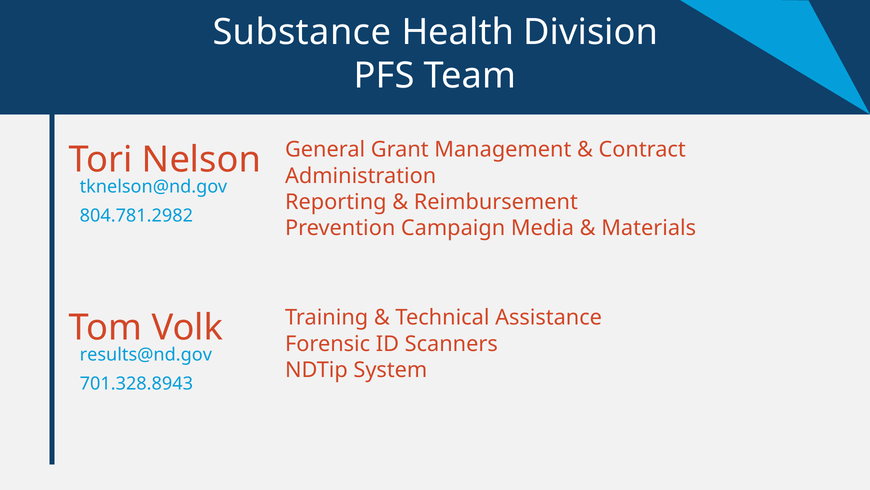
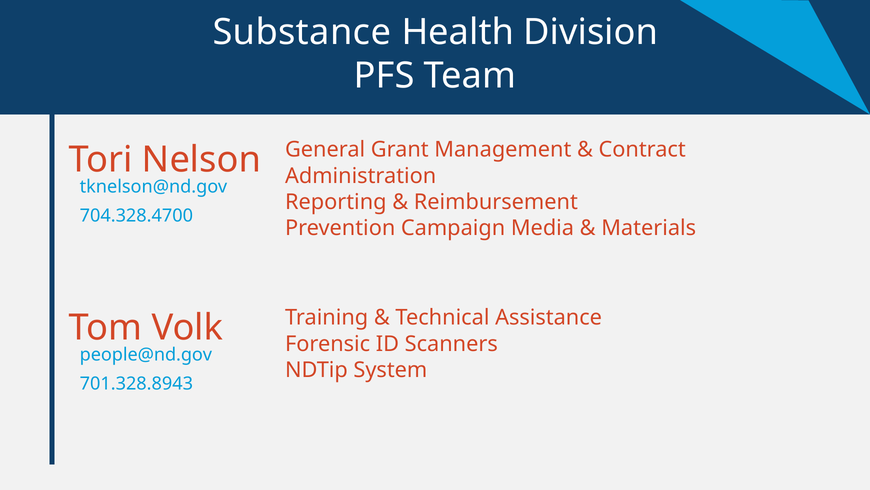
804.781.2982: 804.781.2982 -> 704.328.4700 (136, 216)
results@nd.gov: results@nd.gov -> people@nd.gov (146, 354)
